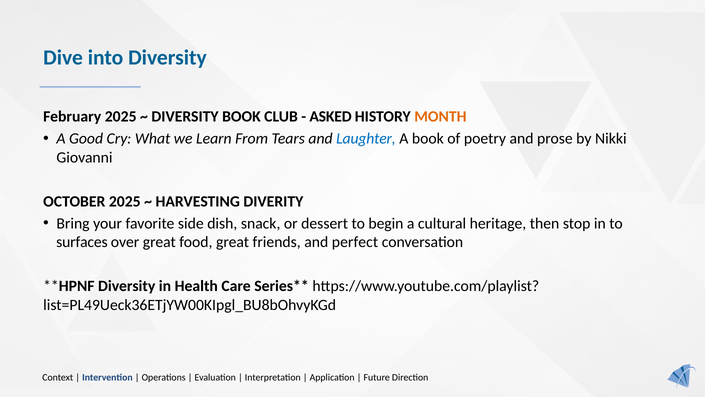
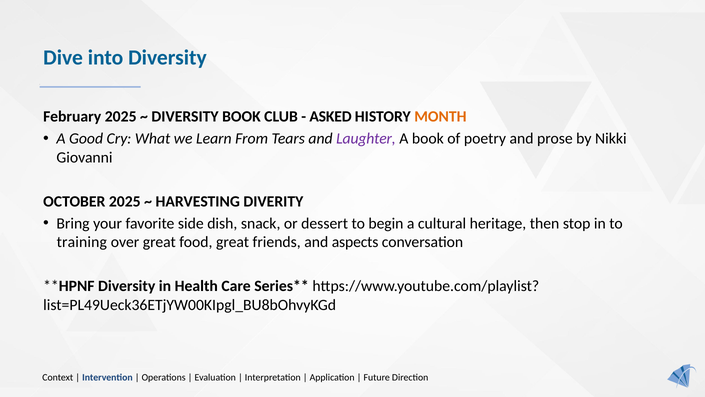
Laughter colour: blue -> purple (366, 139)
surfaces: surfaces -> training (82, 242)
perfect: perfect -> aspects (355, 242)
